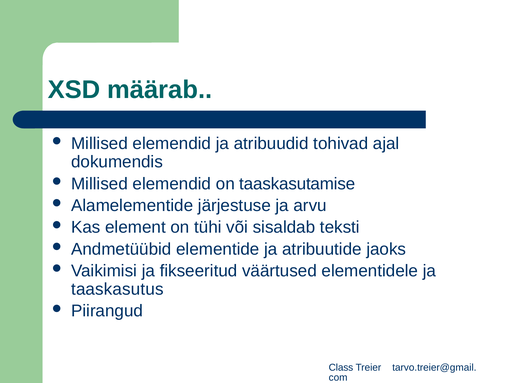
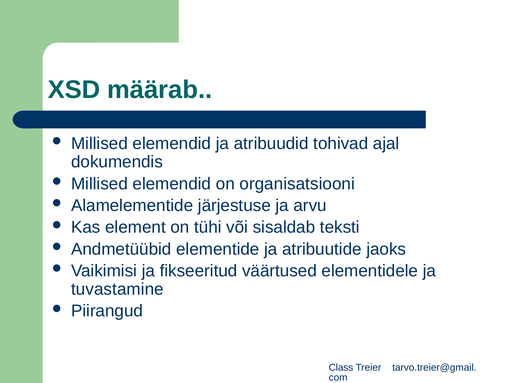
taaskasutamise: taaskasutamise -> organisatsiooni (297, 184)
taaskasutus: taaskasutus -> tuvastamine (117, 289)
